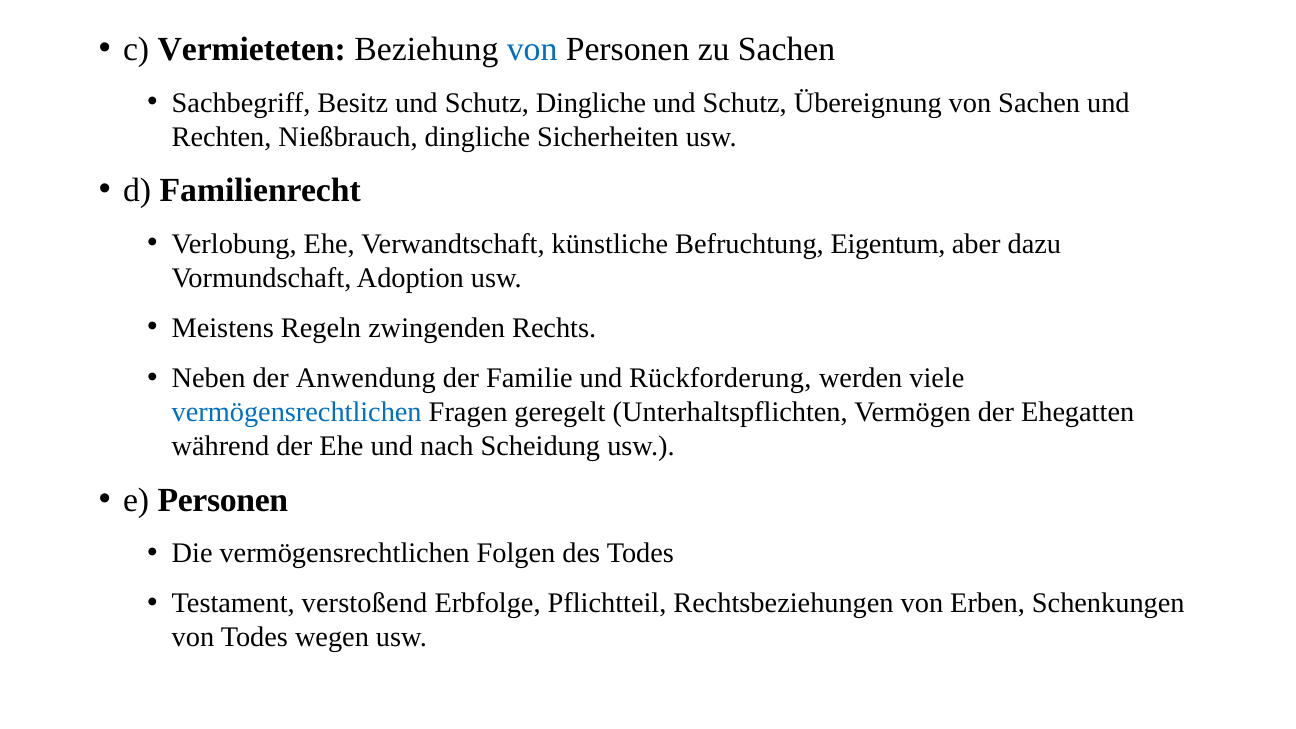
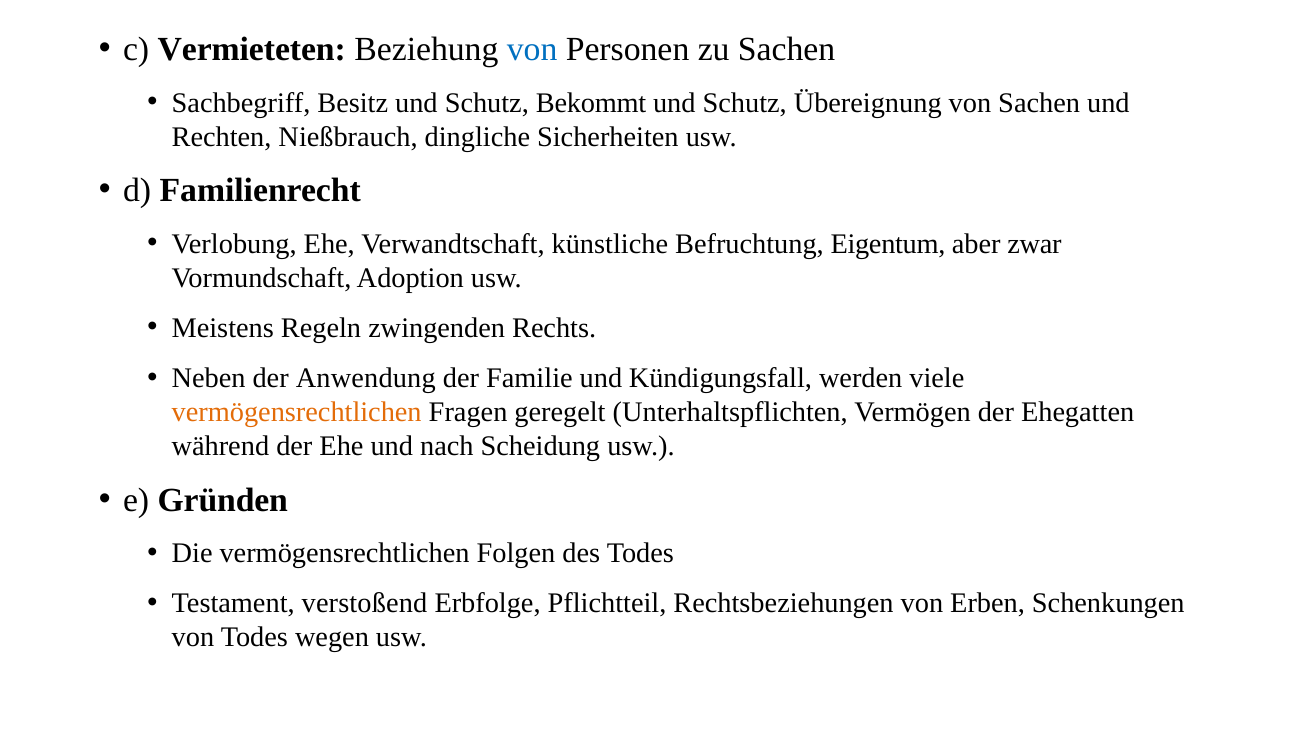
Schutz Dingliche: Dingliche -> Bekommt (591, 103)
dazu: dazu -> zwar (1034, 244)
Rückforderung: Rückforderung -> Kündigungsfall (720, 378)
vermögensrechtlichen colour: blue -> orange (297, 412)
e Personen: Personen -> Gründen (223, 500)
